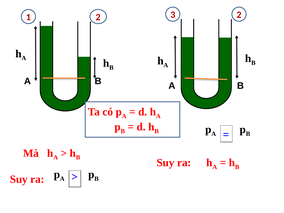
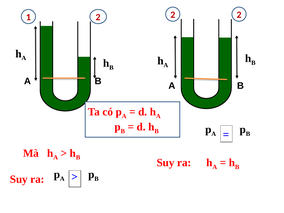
1 2 3: 3 -> 2 (173, 15)
